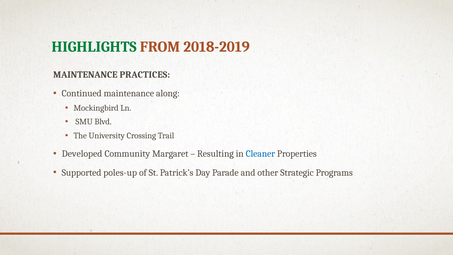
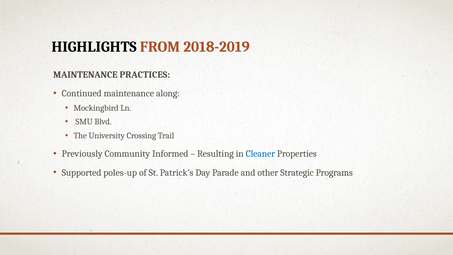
HIGHLIGHTS colour: green -> black (94, 47)
Developed: Developed -> Previously (82, 154)
Margaret: Margaret -> Informed (170, 154)
